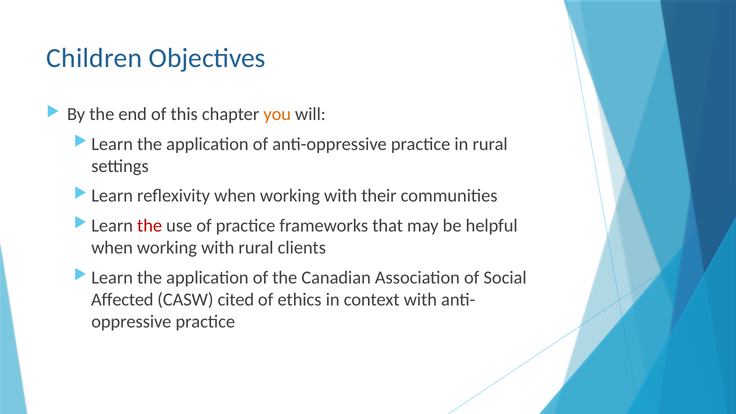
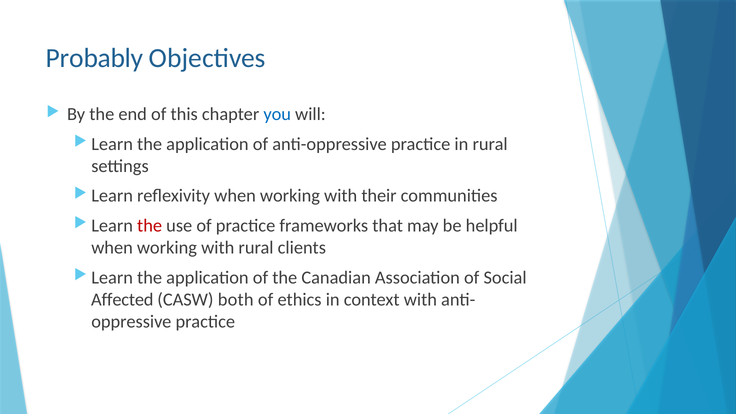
Children: Children -> Probably (95, 58)
you colour: orange -> blue (277, 114)
cited: cited -> both (236, 300)
